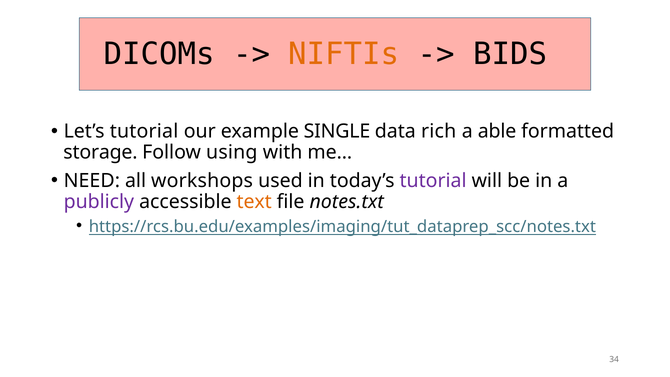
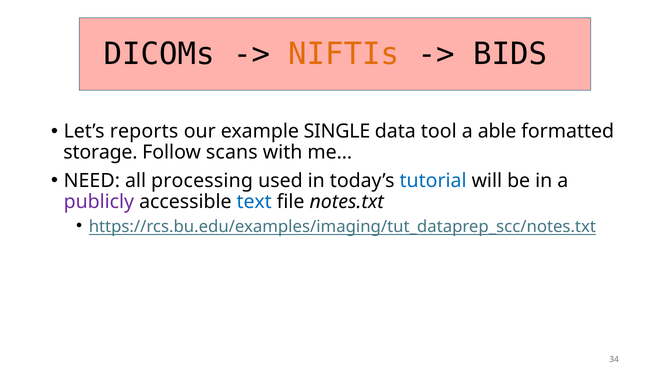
Let’s tutorial: tutorial -> reports (144, 131)
rich: rich -> tool (439, 131)
using: using -> scans (232, 152)
workshops: workshops -> processing (202, 181)
tutorial colour: purple -> blue (433, 181)
text colour: orange -> blue (254, 202)
